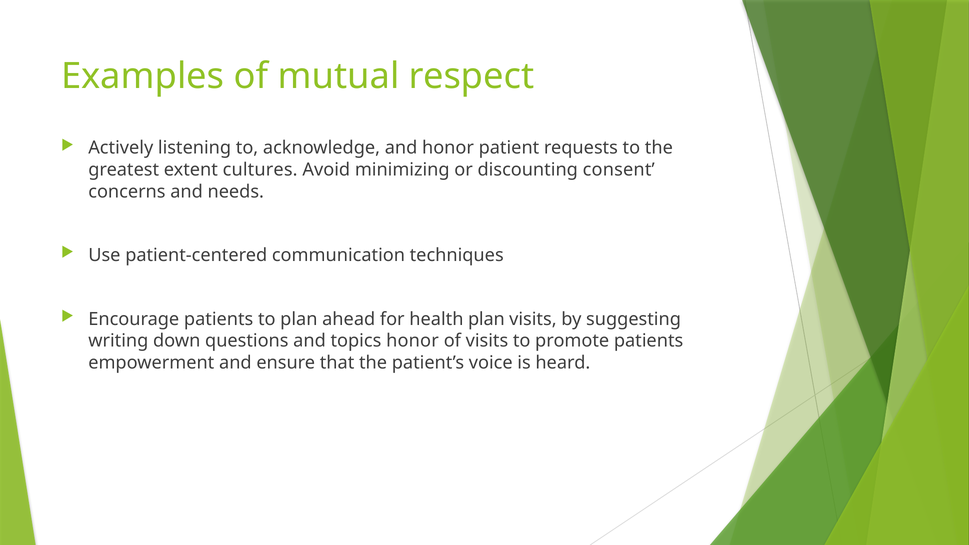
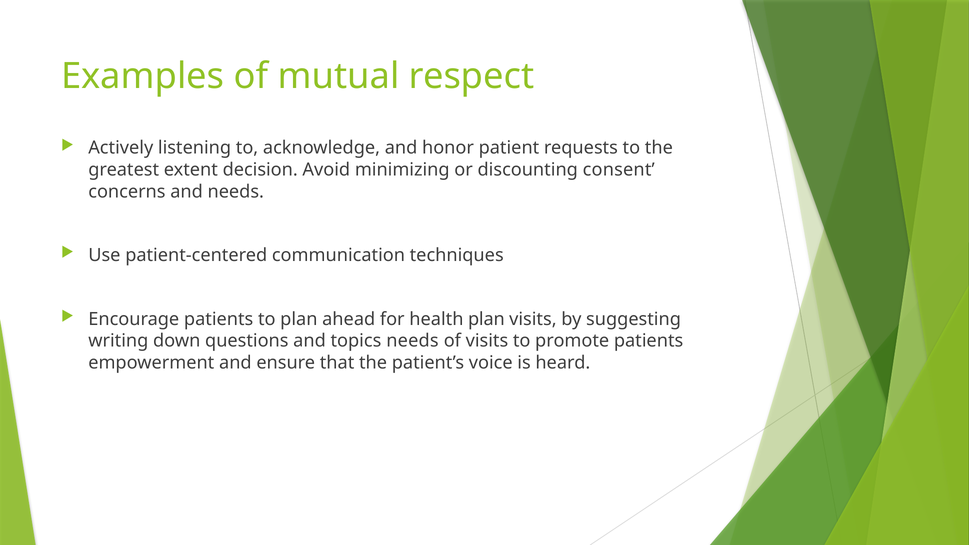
cultures: cultures -> decision (260, 170)
topics honor: honor -> needs (412, 341)
